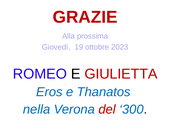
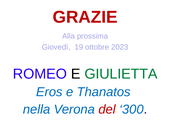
GIULIETTA colour: red -> green (121, 74)
